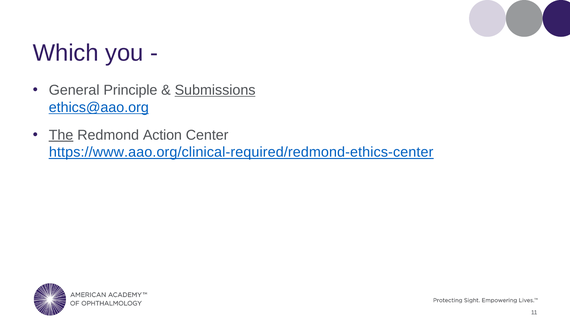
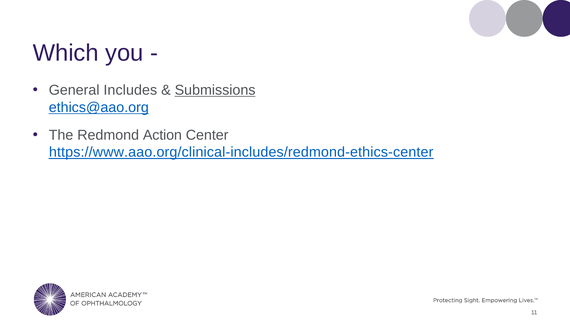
Principle: Principle -> Includes (130, 90)
The underline: present -> none (61, 135)
https://www.aao.org/clinical-required/redmond-ethics-center: https://www.aao.org/clinical-required/redmond-ethics-center -> https://www.aao.org/clinical-includes/redmond-ethics-center (241, 152)
